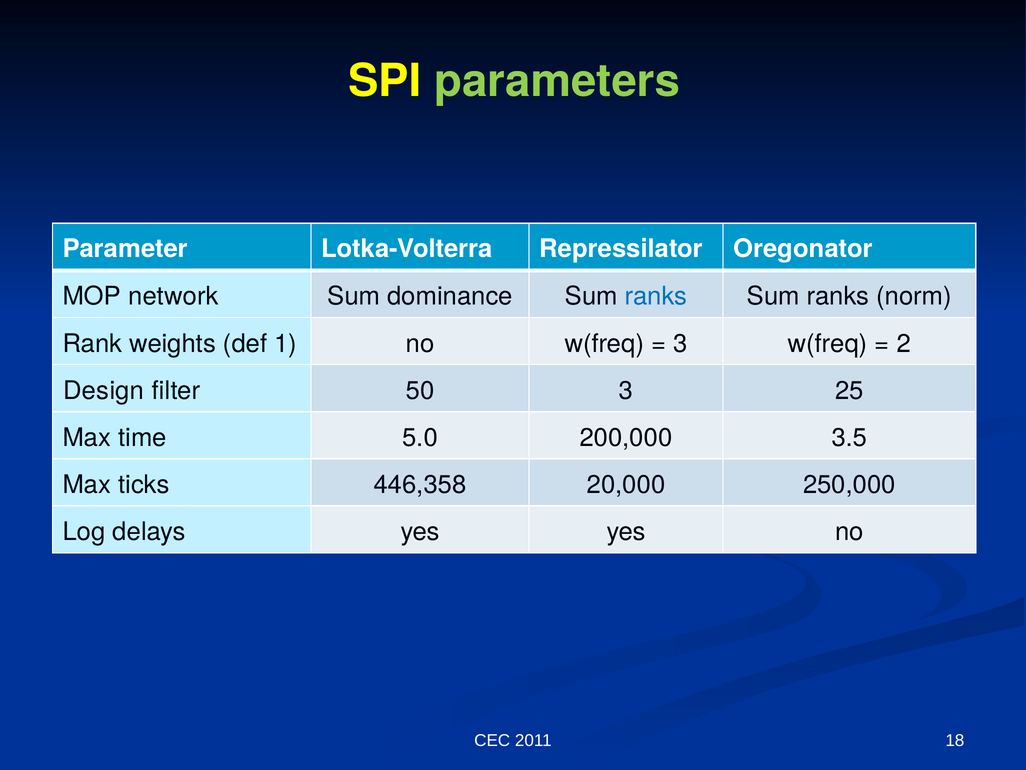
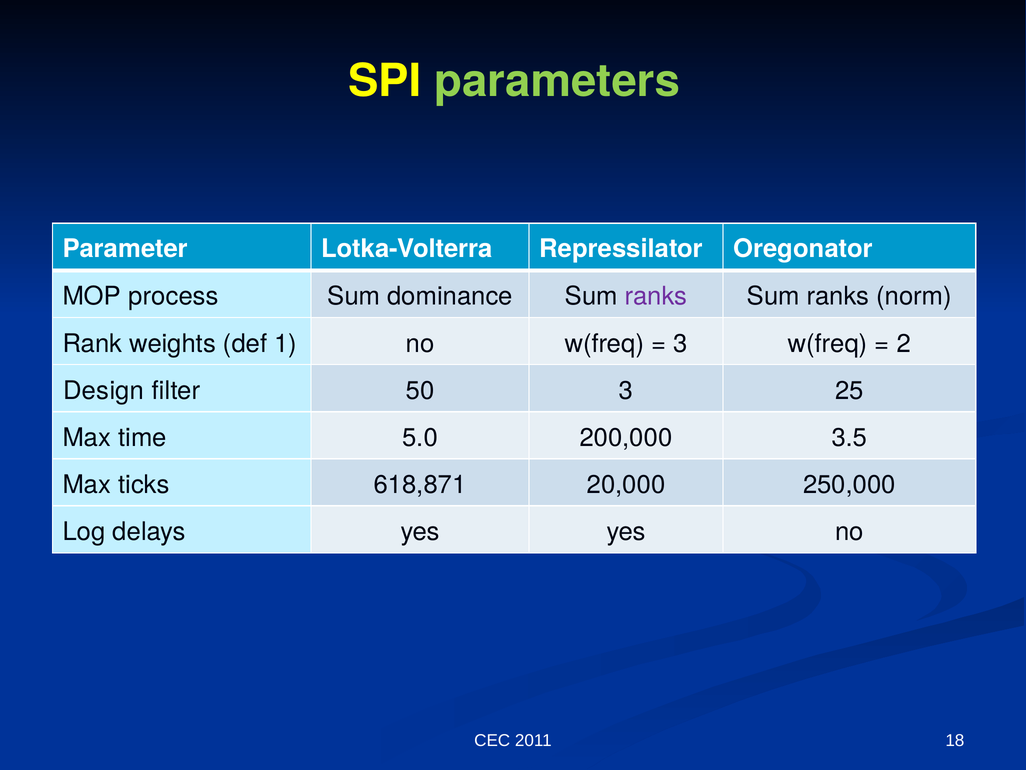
network: network -> process (173, 296)
ranks colour: blue -> purple (656, 296)
446,358: 446,358 -> 618,871 (420, 485)
